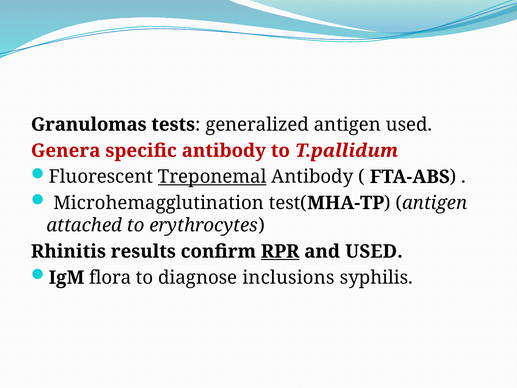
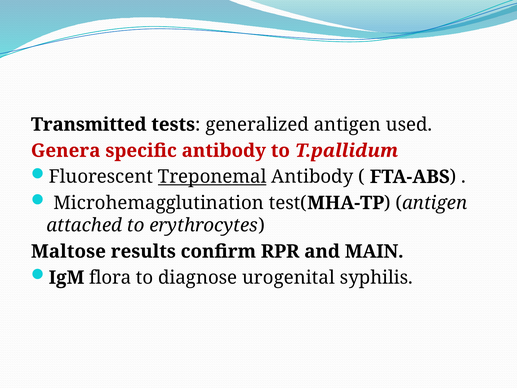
Granulomas: Granulomas -> Transmitted (89, 124)
Rhinitis: Rhinitis -> Maltose (68, 251)
RPR underline: present -> none (280, 251)
and USED: USED -> MAIN (374, 251)
inclusions: inclusions -> urogenital (289, 277)
